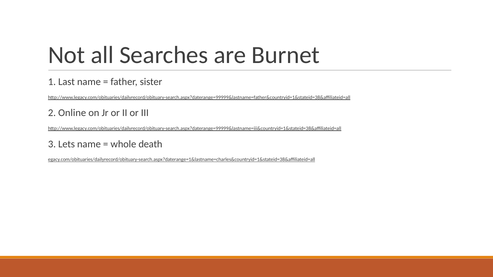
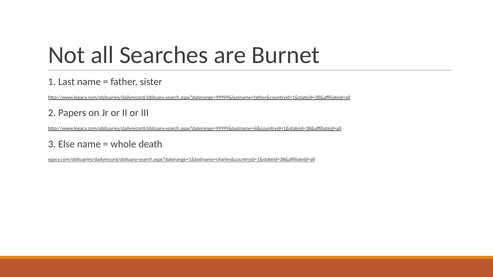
Online: Online -> Papers (72, 113)
Lets: Lets -> Else (66, 144)
